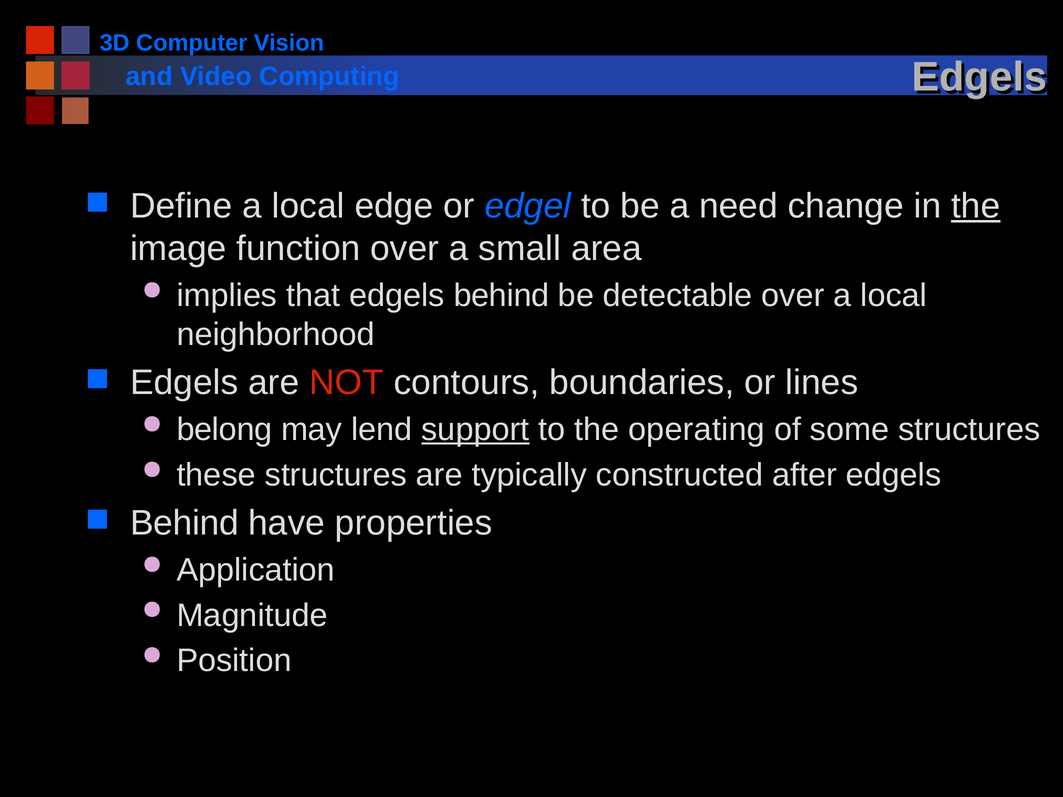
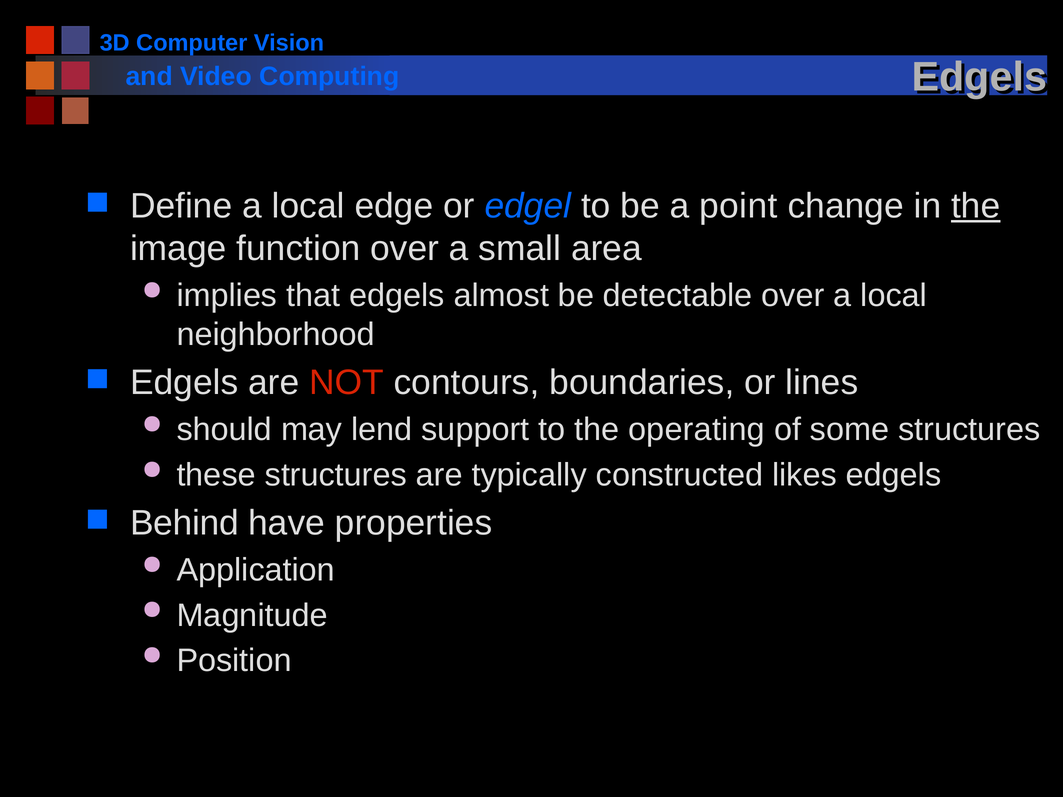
need: need -> point (738, 206)
edgels behind: behind -> almost (501, 296)
belong: belong -> should (224, 430)
support underline: present -> none (475, 430)
after: after -> likes (805, 475)
